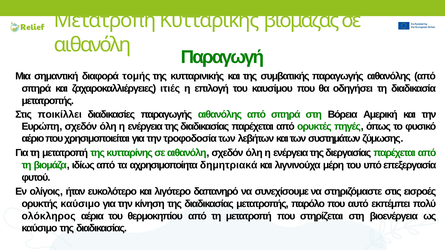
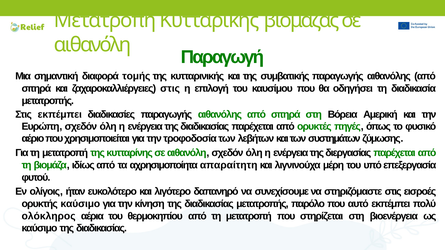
ζαχαροκαλλιέργειες ιτιές: ιτιές -> στις (170, 89)
Στις ποικίλλει: ποικίλλει -> εκπέμπει (60, 115)
δημητριακά: δημητριακά -> απαραίτητη (229, 165)
